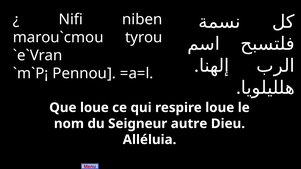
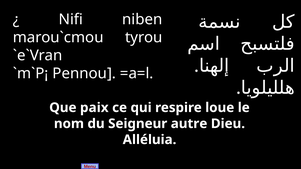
Que loue: loue -> paix (94, 108)
